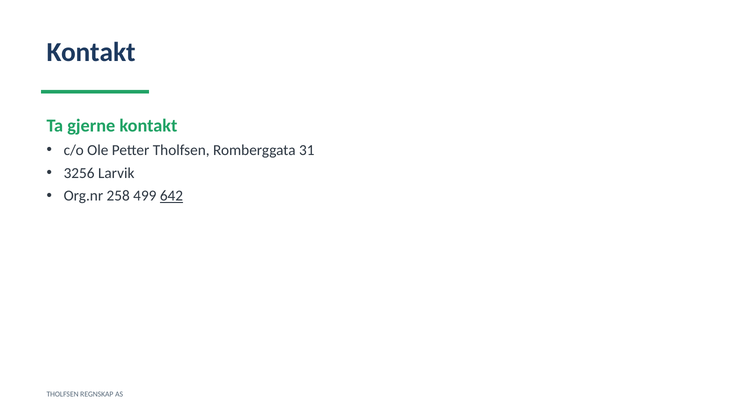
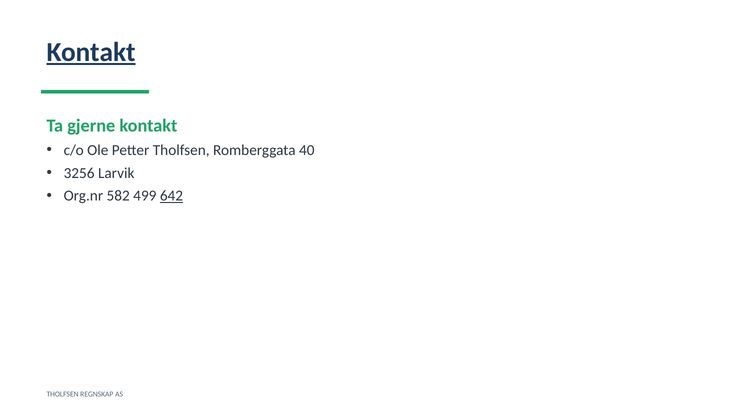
Kontakt underline: none -> present (91, 52)
31: 31 -> 40 (307, 150)
258: 258 -> 582 (118, 196)
